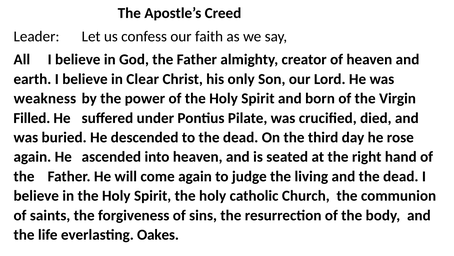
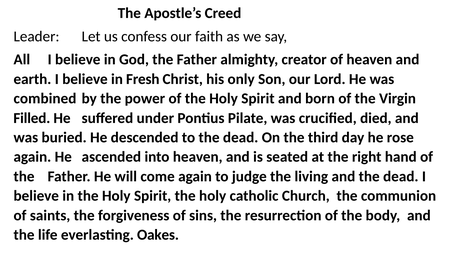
Clear: Clear -> Fresh (143, 79)
weakness: weakness -> combined (45, 98)
